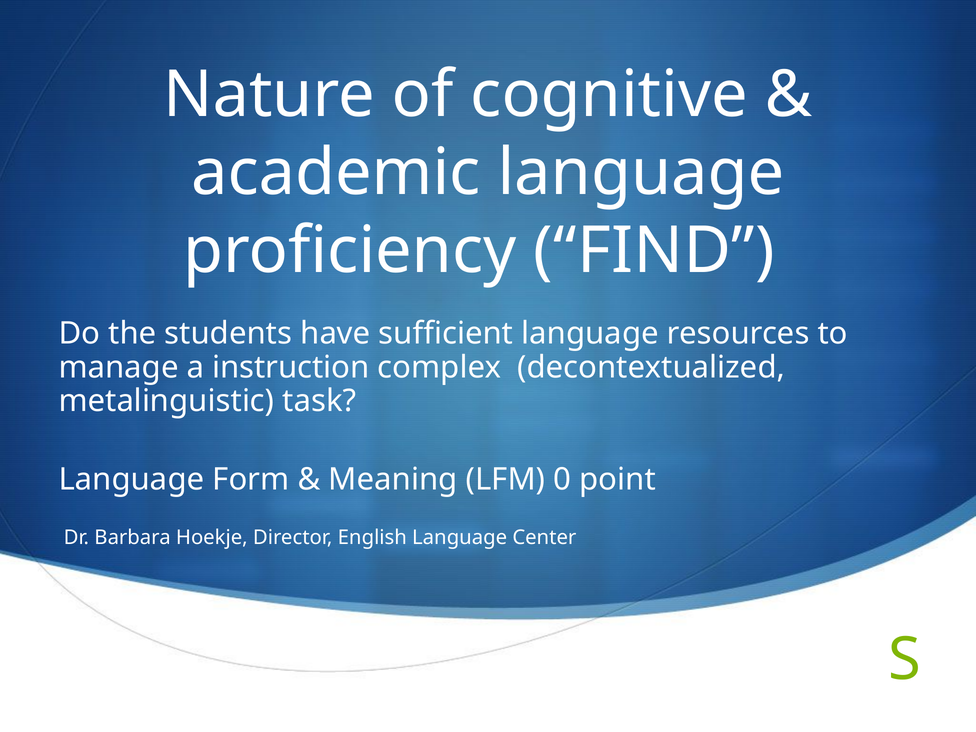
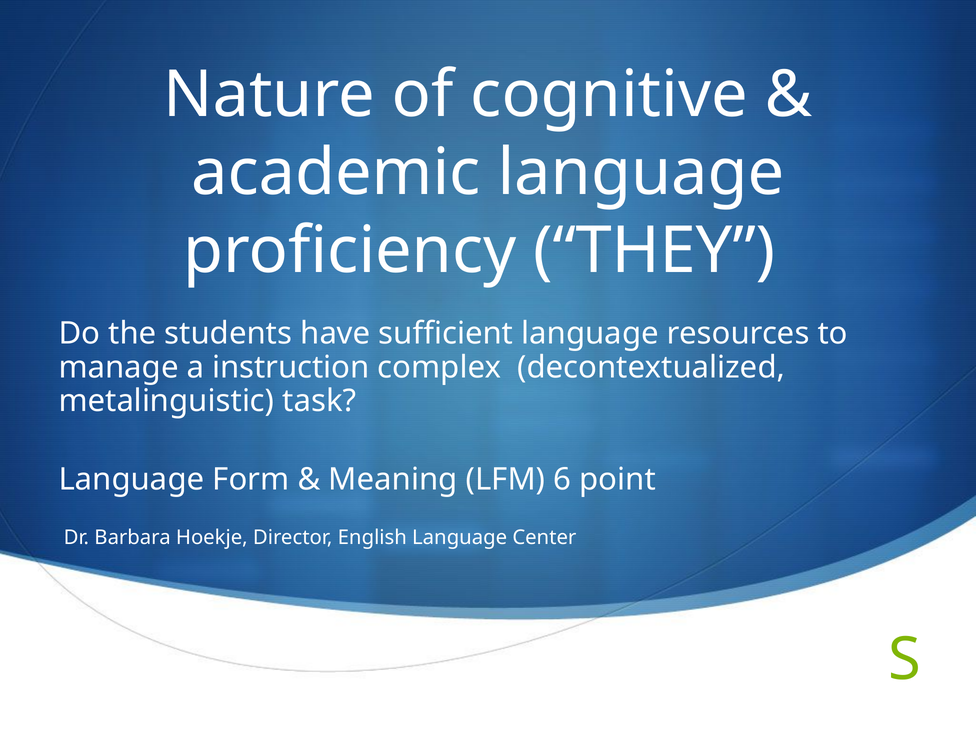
FIND: FIND -> THEY (654, 251)
0: 0 -> 6 (562, 479)
